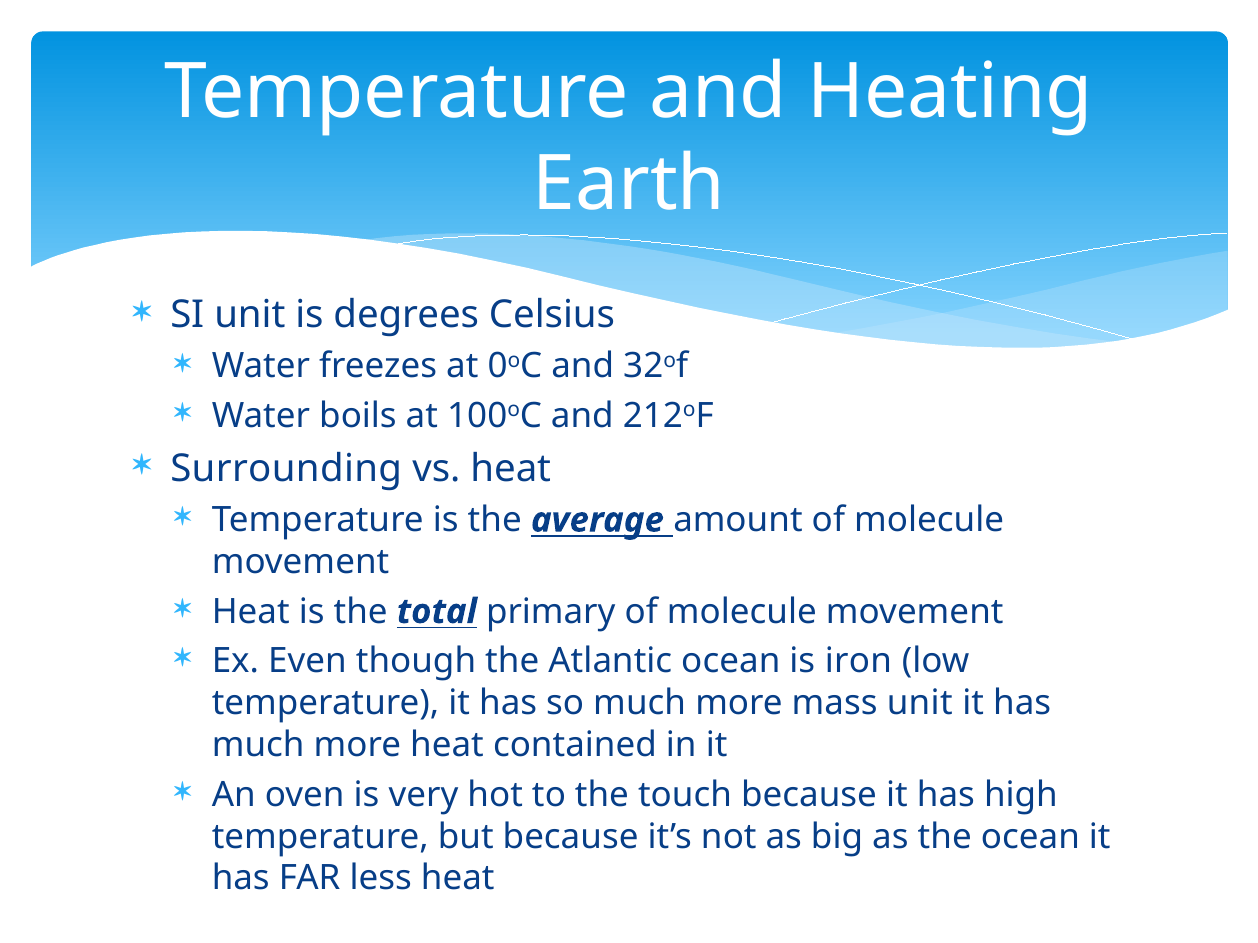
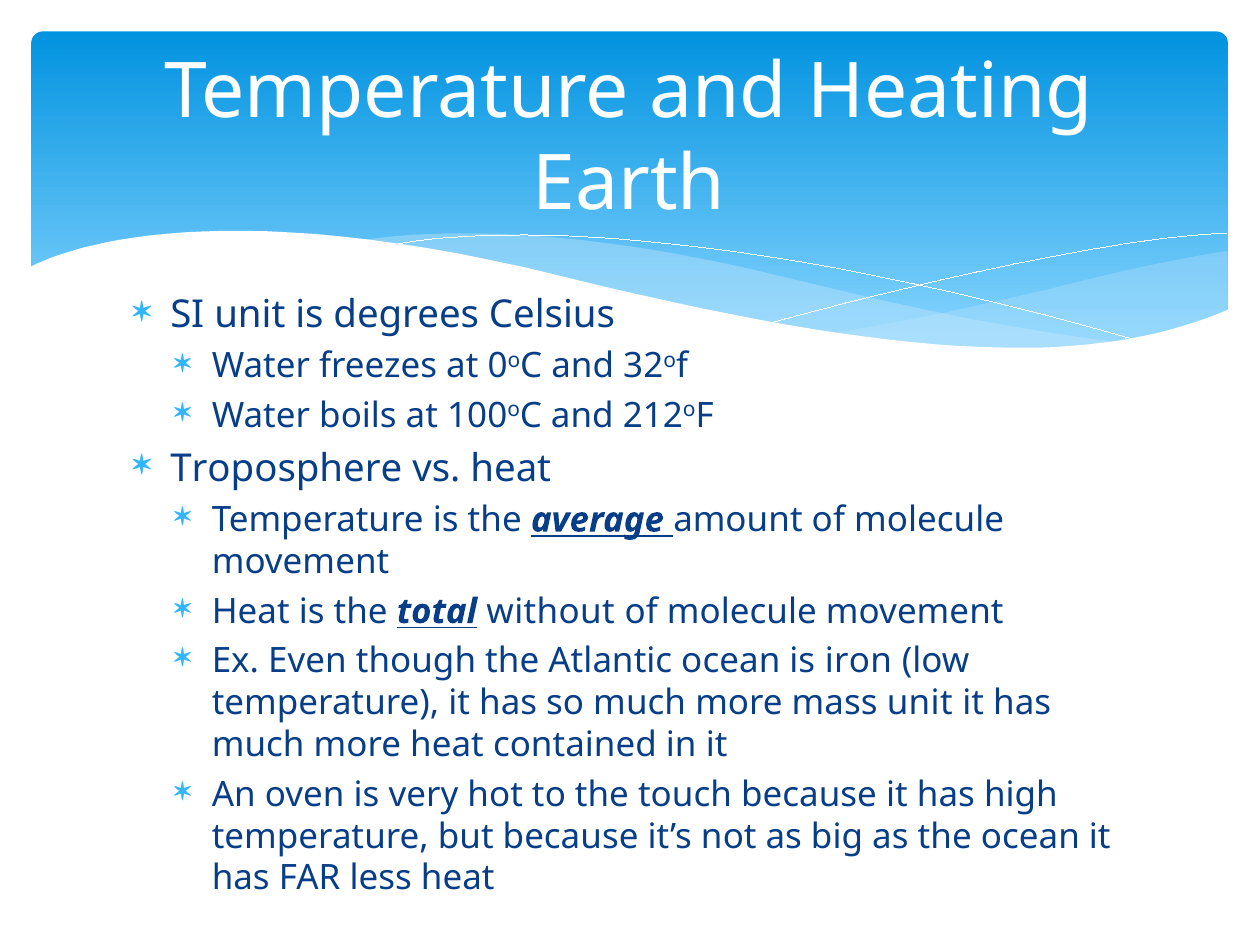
Surrounding: Surrounding -> Troposphere (286, 469)
primary: primary -> without (551, 612)
